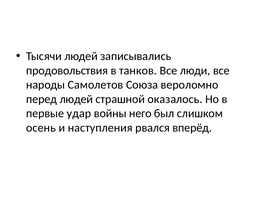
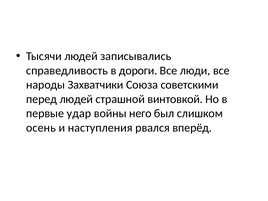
продовольствия: продовольствия -> справедливость (67, 71)
танков: танков -> дороги (138, 71)
Самолетов: Самолетов -> Захватчики (96, 85)
вероломно: вероломно -> советскими (190, 85)
оказалось: оказалось -> винтовкой (175, 99)
